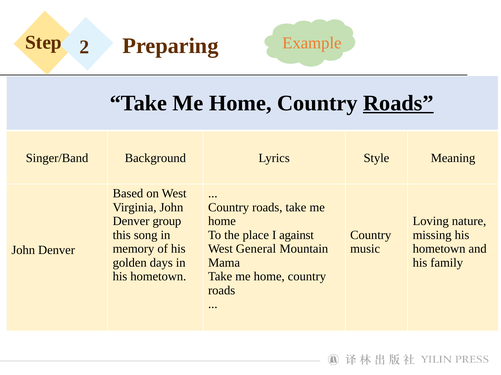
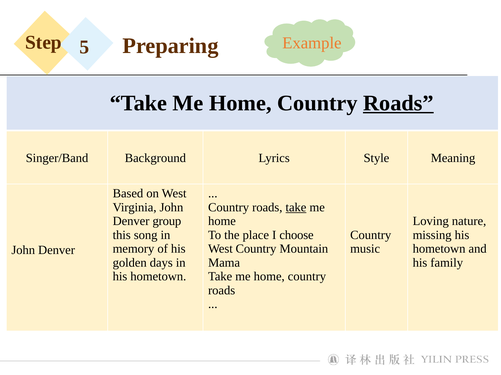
2: 2 -> 5 (84, 47)
take underline: none -> present (296, 208)
against: against -> choose (297, 235)
West General: General -> Country (256, 249)
